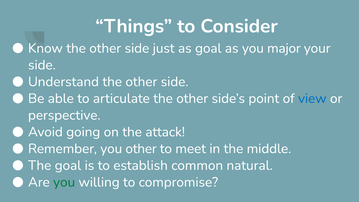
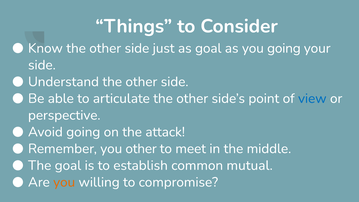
you major: major -> going (284, 48)
natural: natural -> mutual (250, 165)
you colour: green -> orange (64, 182)
